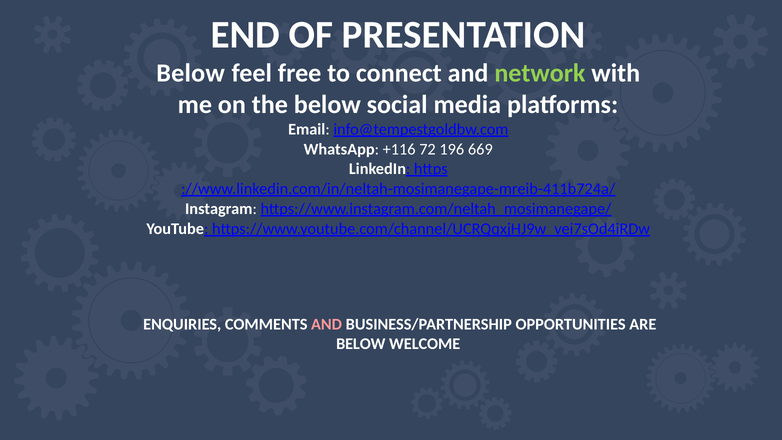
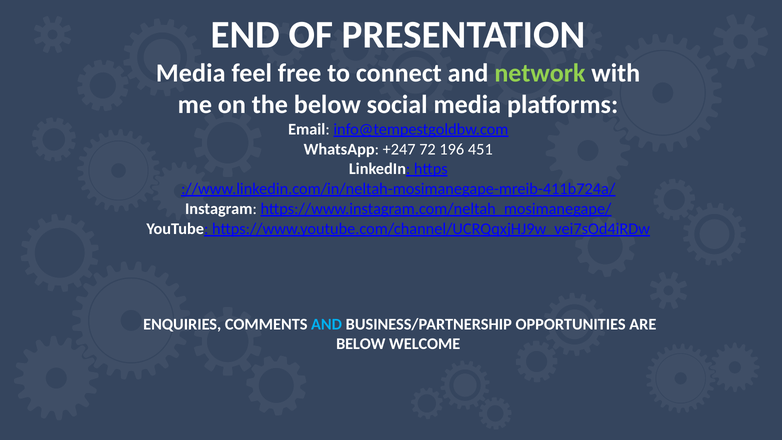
Below: Below -> Media (191, 73)
+116: +116 -> +247 (399, 149)
669: 669 -> 451 (480, 149)
AND colour: pink -> light blue (327, 324)
